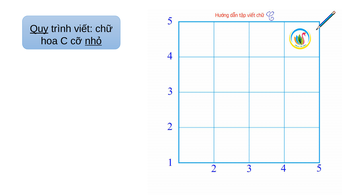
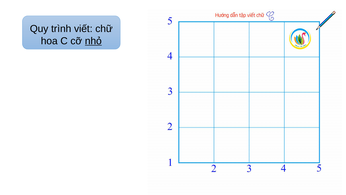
Quy underline: present -> none (39, 29)
